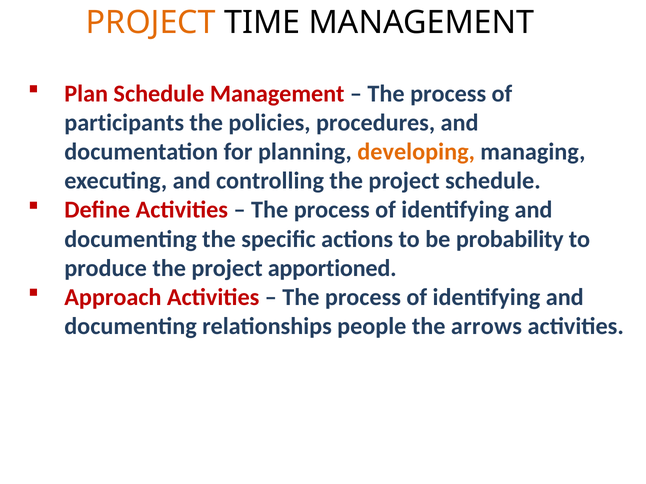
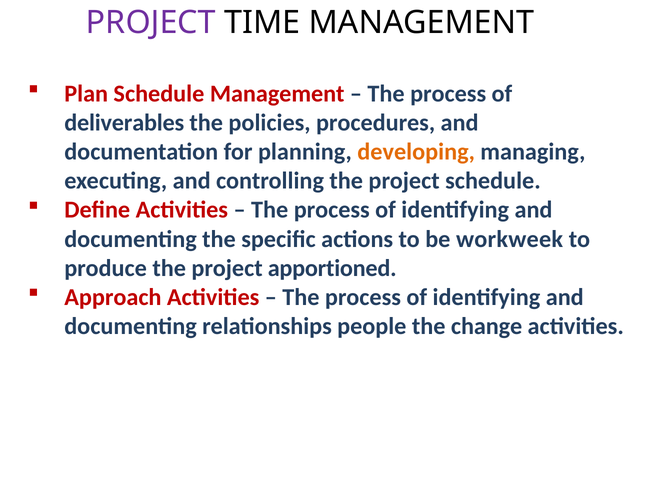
PROJECT colour: orange -> purple (151, 23)
participants: participants -> deliverables (124, 123)
probability: probability -> workweek (510, 239)
arrows: arrows -> change (487, 327)
